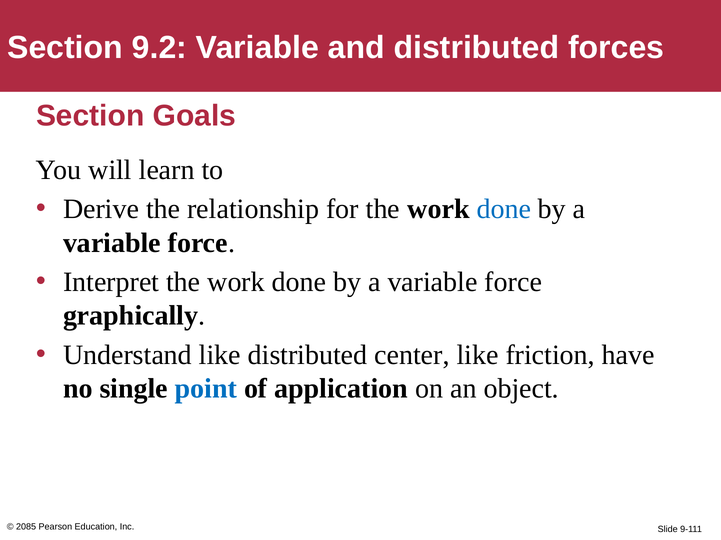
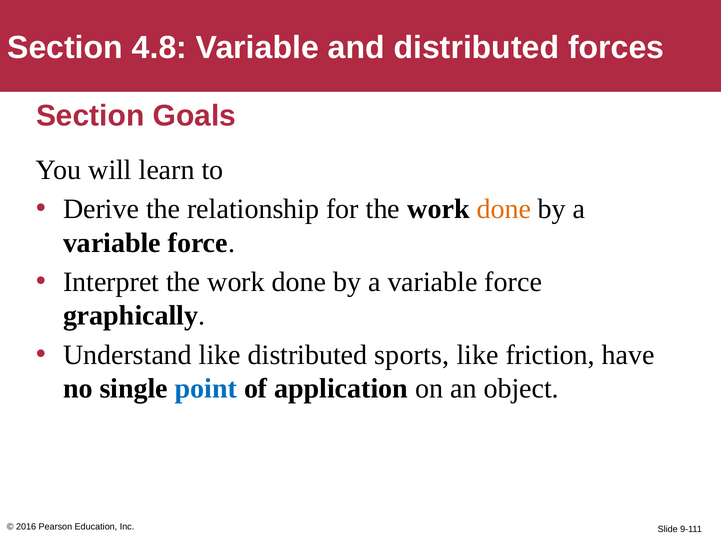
9.2: 9.2 -> 4.8 (159, 48)
done colour: blue -> orange (504, 209)
center: center -> sports (412, 355)
2085: 2085 -> 2016 (26, 528)
